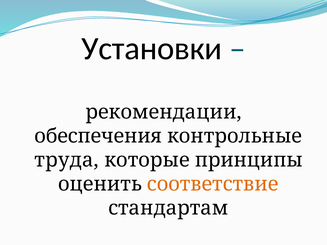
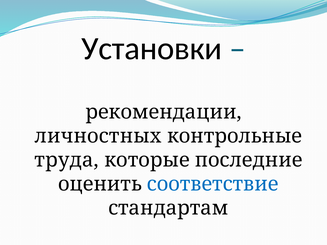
обеспечения: обеспечения -> личностных (98, 136)
принципы: принципы -> последние (249, 160)
соответствие colour: orange -> blue (213, 184)
